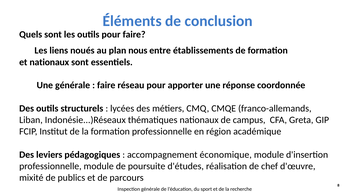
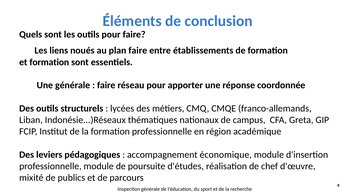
plan nous: nous -> faire (138, 51)
et nationaux: nationaux -> formation (49, 62)
